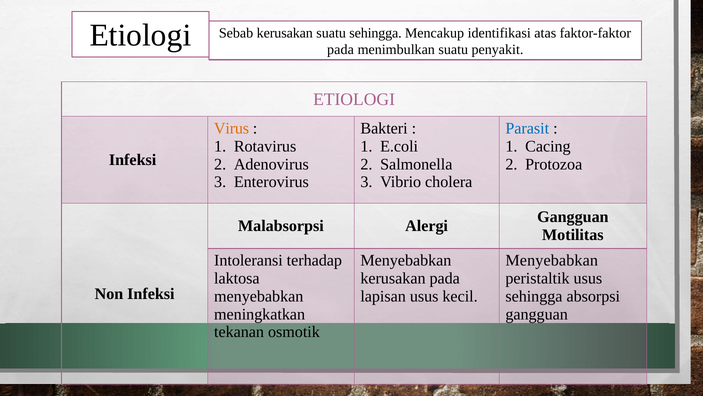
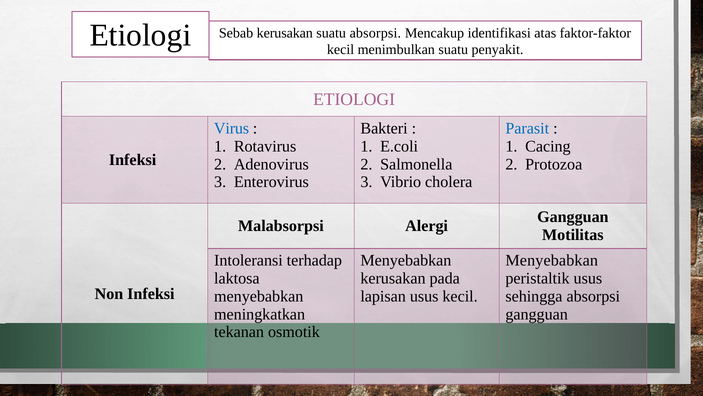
suatu sehingga: sehingga -> absorpsi (375, 33)
pada: pada -> kecil (341, 50)
Virus colour: orange -> blue (232, 128)
